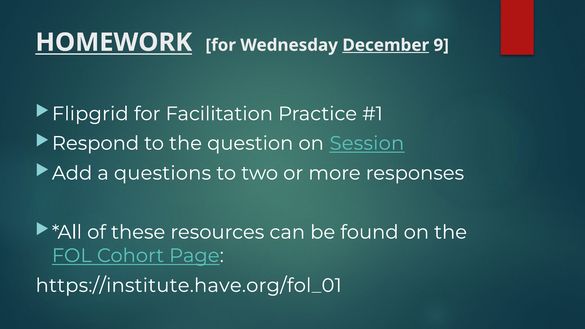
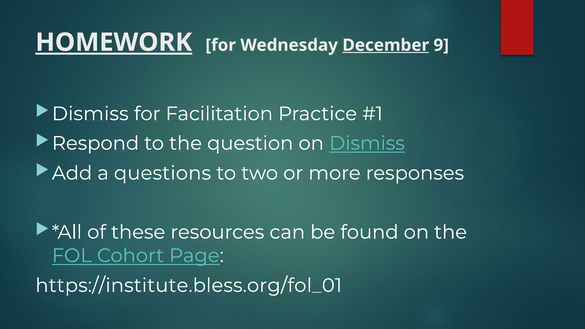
HOMEWORK underline: none -> present (114, 42)
Flipgrid: Flipgrid -> Dismiss (90, 114)
on Session: Session -> Dismiss (367, 143)
https://institute.have.org/fol_01: https://institute.have.org/fol_01 -> https://institute.bless.org/fol_01 (189, 286)
